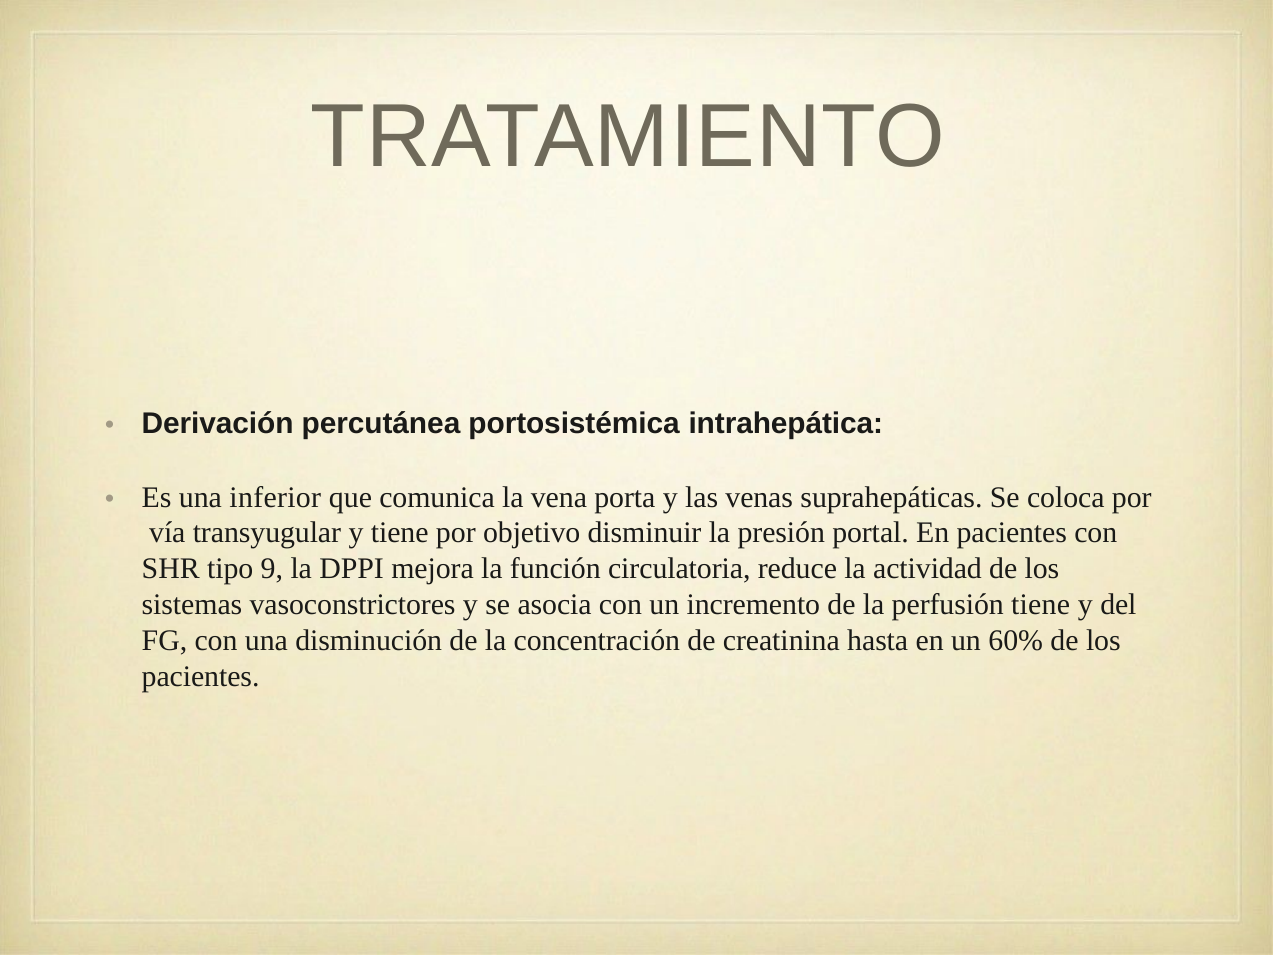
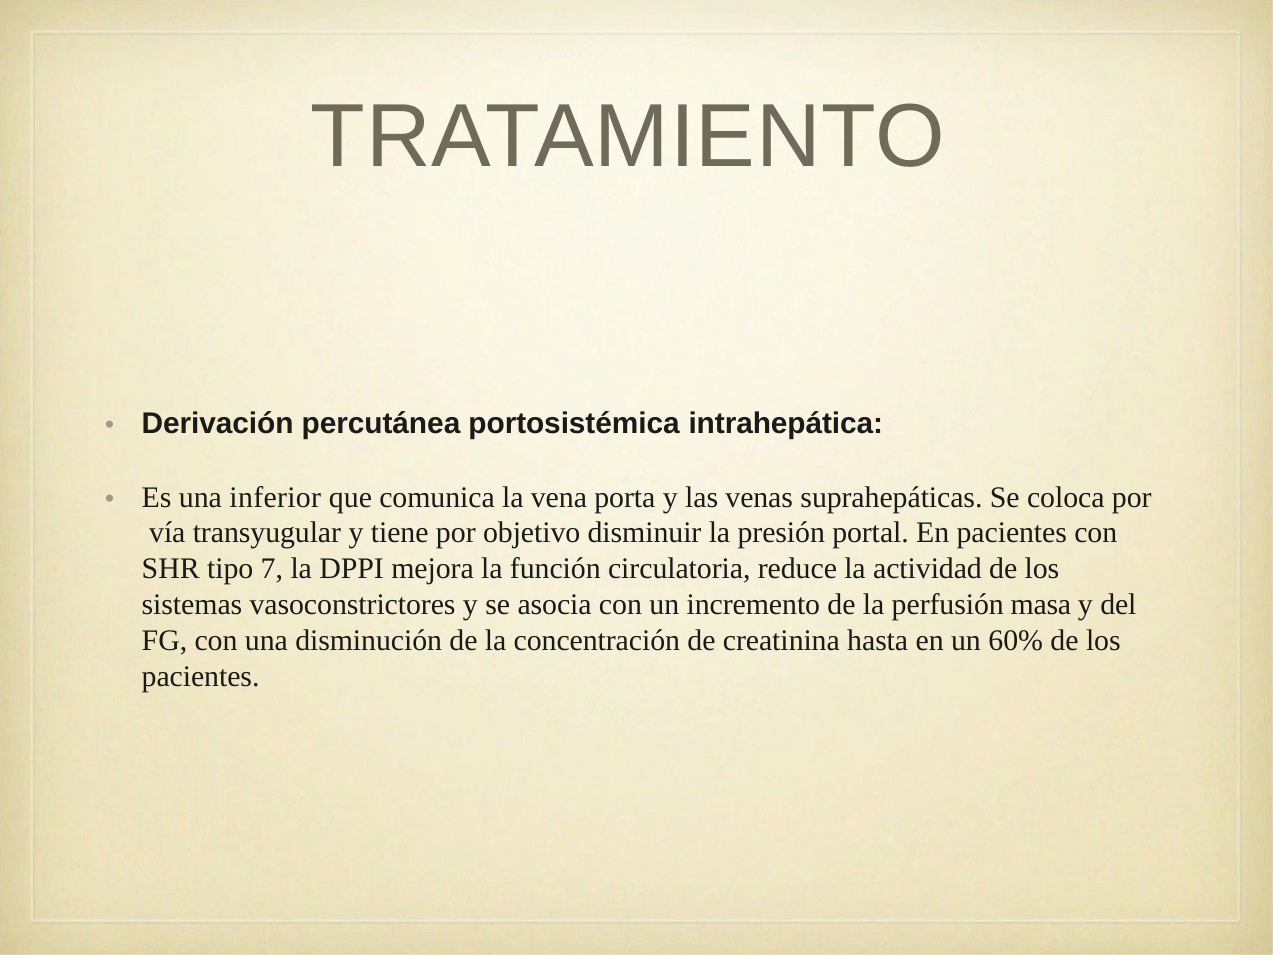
9: 9 -> 7 (272, 569)
perfusión tiene: tiene -> masa (1041, 605)
